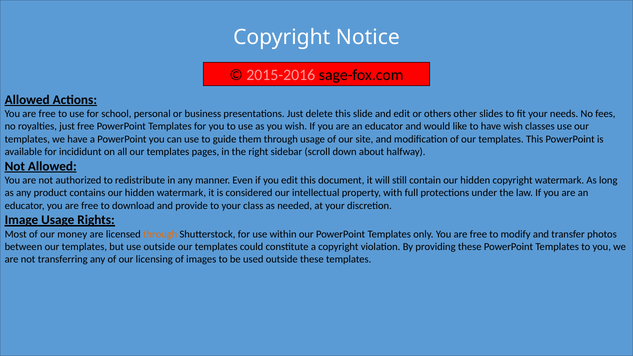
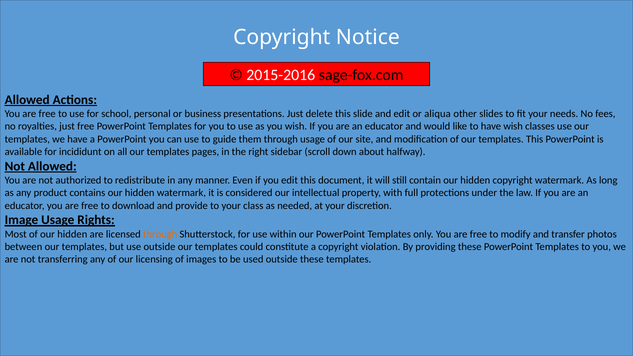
2015-2016 colour: pink -> white (281, 75)
others: others -> aliqua (438, 114)
of our money: money -> hidden (72, 234)
